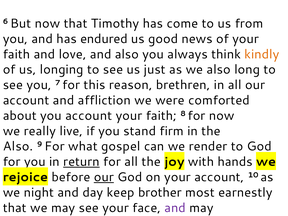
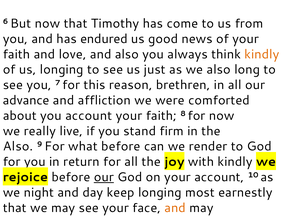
account: account -> advance (26, 100)
what gospel: gospel -> before (121, 146)
return underline: present -> none (81, 162)
with hands: hands -> kindly (235, 162)
keep brother: brother -> longing (160, 192)
and colour: purple -> orange (175, 208)
